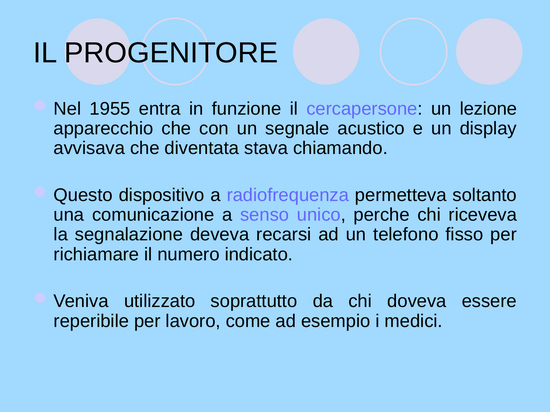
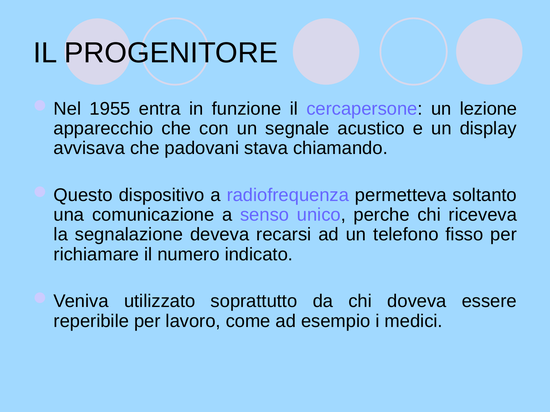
diventata: diventata -> padovani (202, 148)
